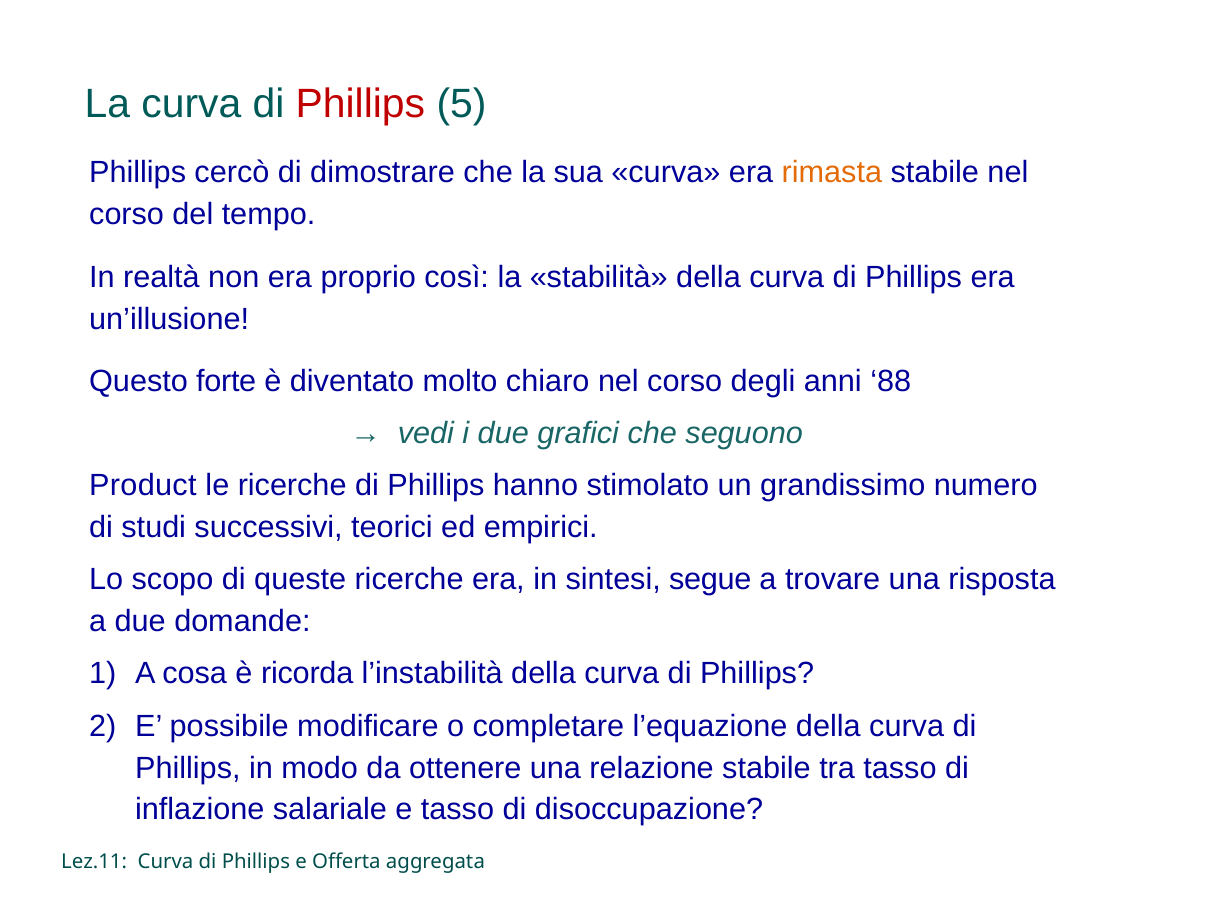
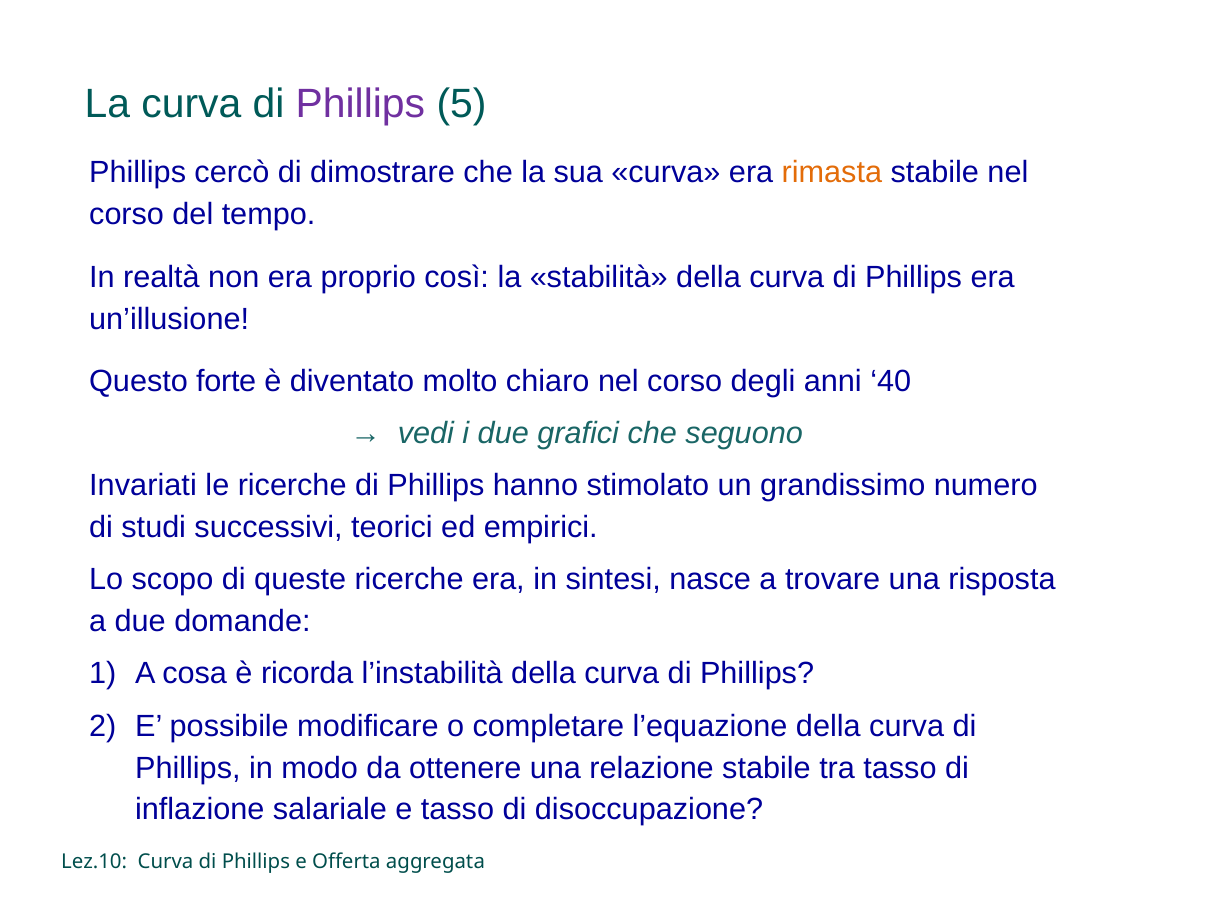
Phillips colour: red -> purple (360, 104)
88: 88 -> 40 (891, 381)
Product: Product -> Invariati (143, 485)
segue: segue -> nasce (710, 579)
Lez.11: Lez.11 -> Lez.10 (94, 862)
